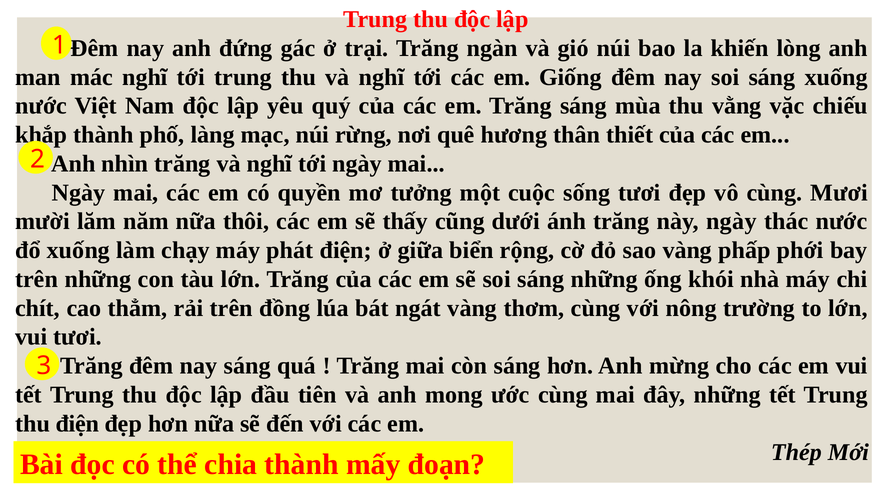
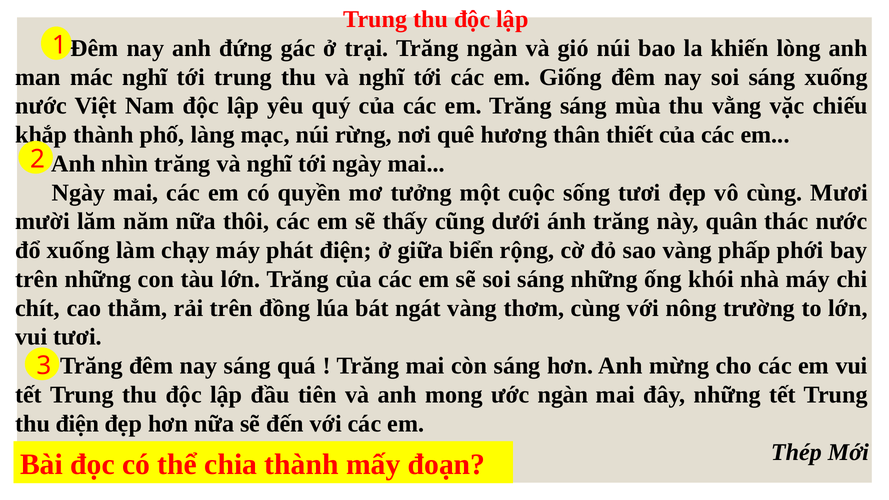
này ngày: ngày -> quân (732, 222)
ước cùng: cùng -> ngàn (563, 395)
